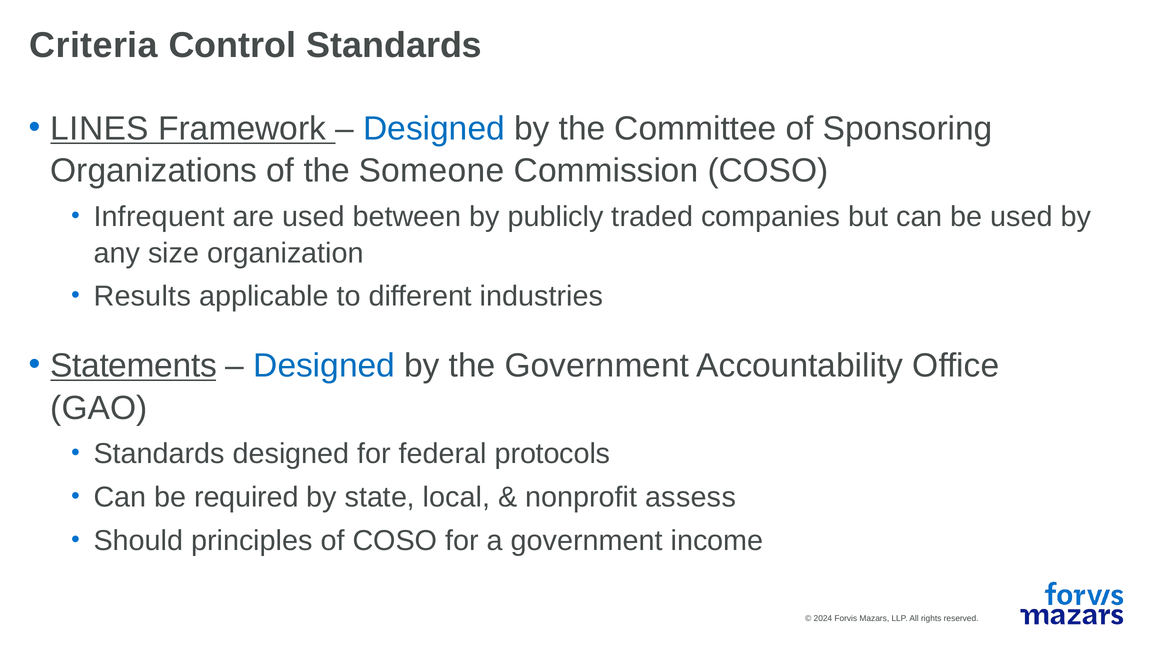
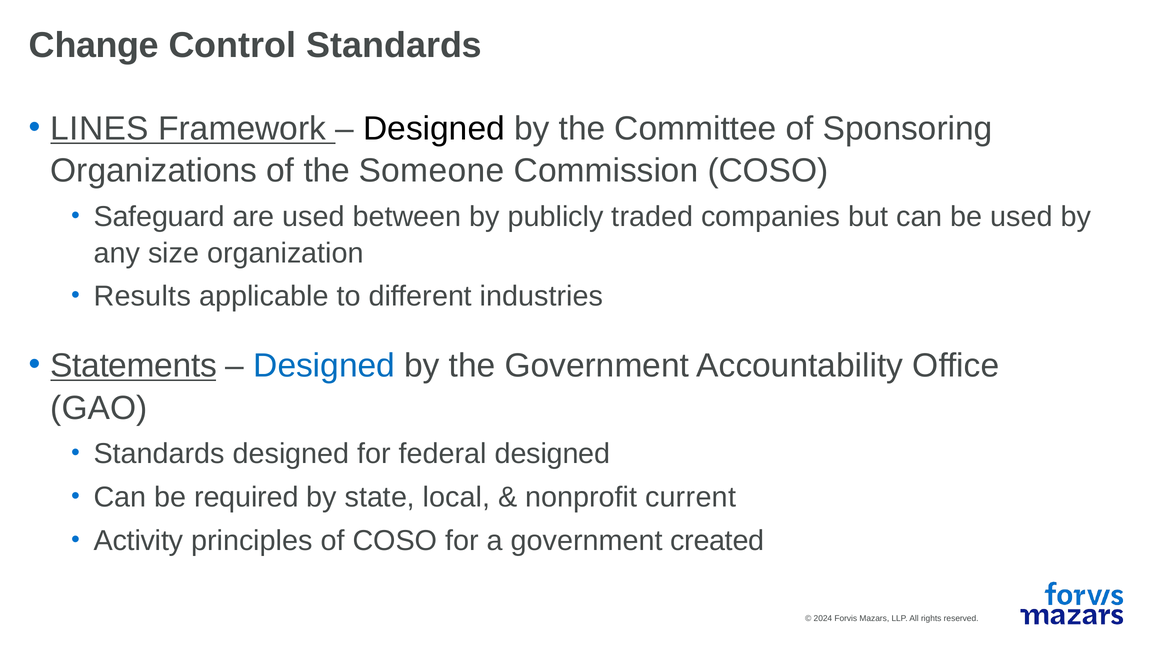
Criteria: Criteria -> Change (94, 46)
Designed colour: blue -> black (434, 129)
Infrequent: Infrequent -> Safeguard (159, 217)
federal protocols: protocols -> designed (552, 454)
assess: assess -> current (691, 498)
Should: Should -> Activity (138, 541)
income: income -> created (717, 541)
